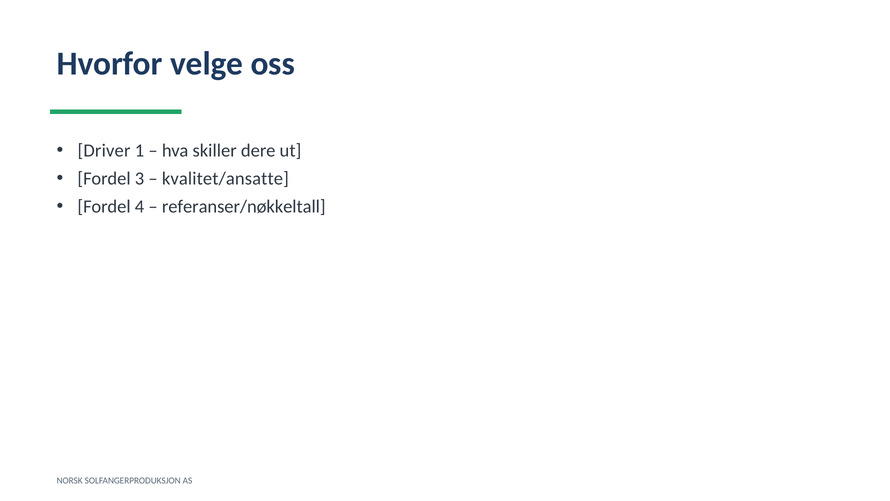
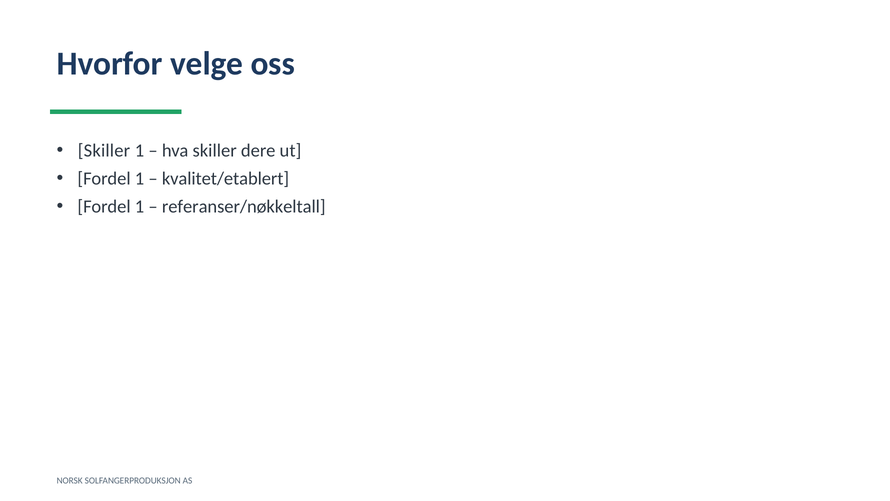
Driver: Driver -> Skiller (104, 151)
3: 3 -> 1 (140, 179)
kvalitet/ansatte: kvalitet/ansatte -> kvalitet/etablert (225, 179)
4: 4 -> 1 (140, 206)
